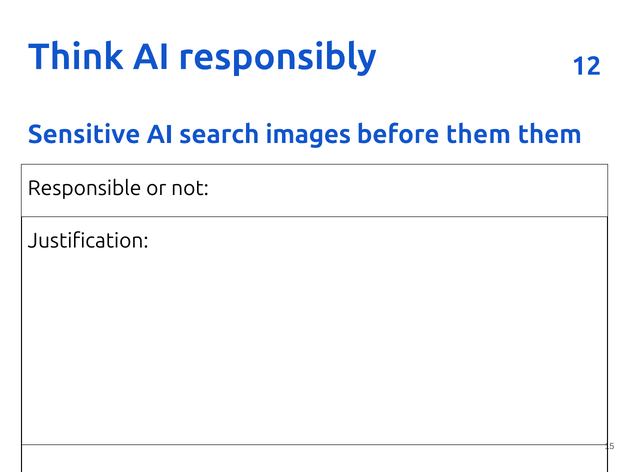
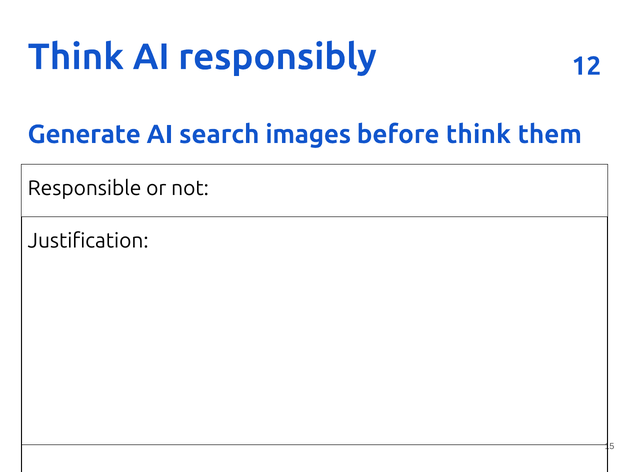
Sensitive: Sensitive -> Generate (84, 134)
before them: them -> think (478, 134)
